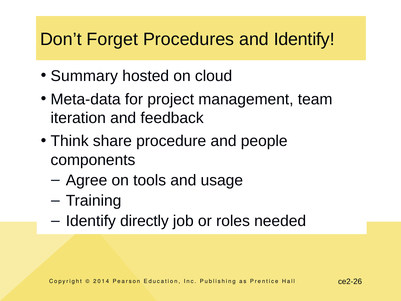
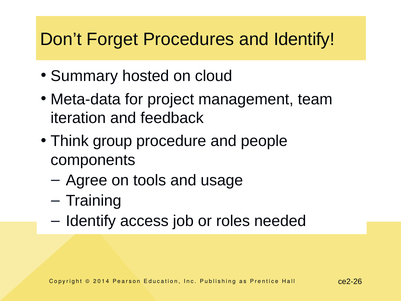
share: share -> group (112, 141)
directly: directly -> access (144, 221)
